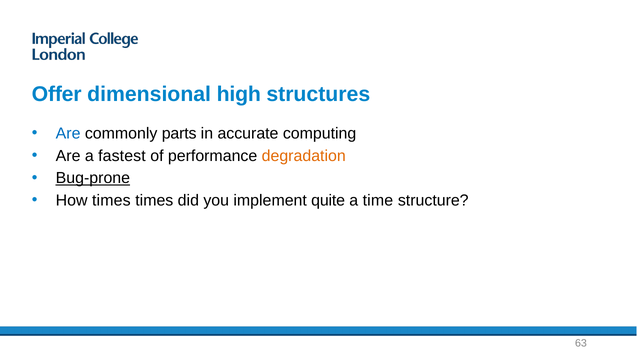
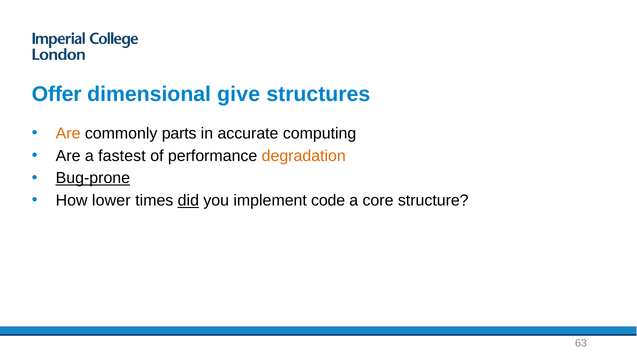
high: high -> give (239, 94)
Are colour: blue -> orange (68, 133)
How times: times -> lower (111, 200)
did underline: none -> present (188, 200)
quite: quite -> code (328, 200)
time: time -> core (378, 200)
